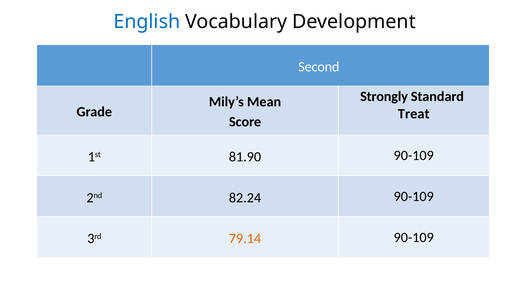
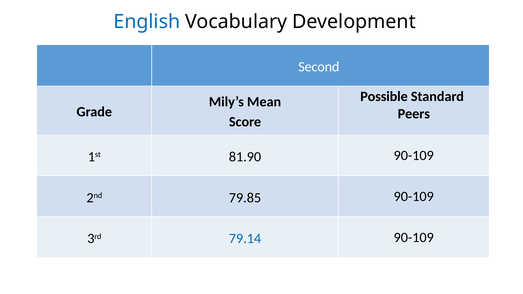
Strongly: Strongly -> Possible (384, 97)
Treat: Treat -> Peers (414, 114)
82.24: 82.24 -> 79.85 (245, 198)
79.14 colour: orange -> blue (245, 239)
